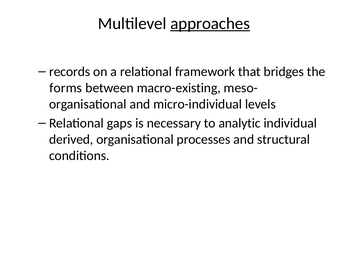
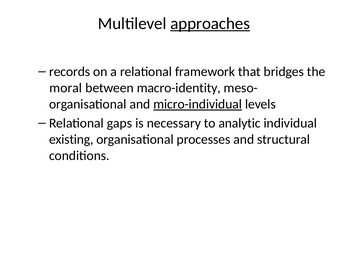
forms: forms -> moral (66, 88)
macro-existing: macro-existing -> macro-identity (179, 88)
micro-individual underline: none -> present (198, 104)
derived: derived -> existing (71, 139)
